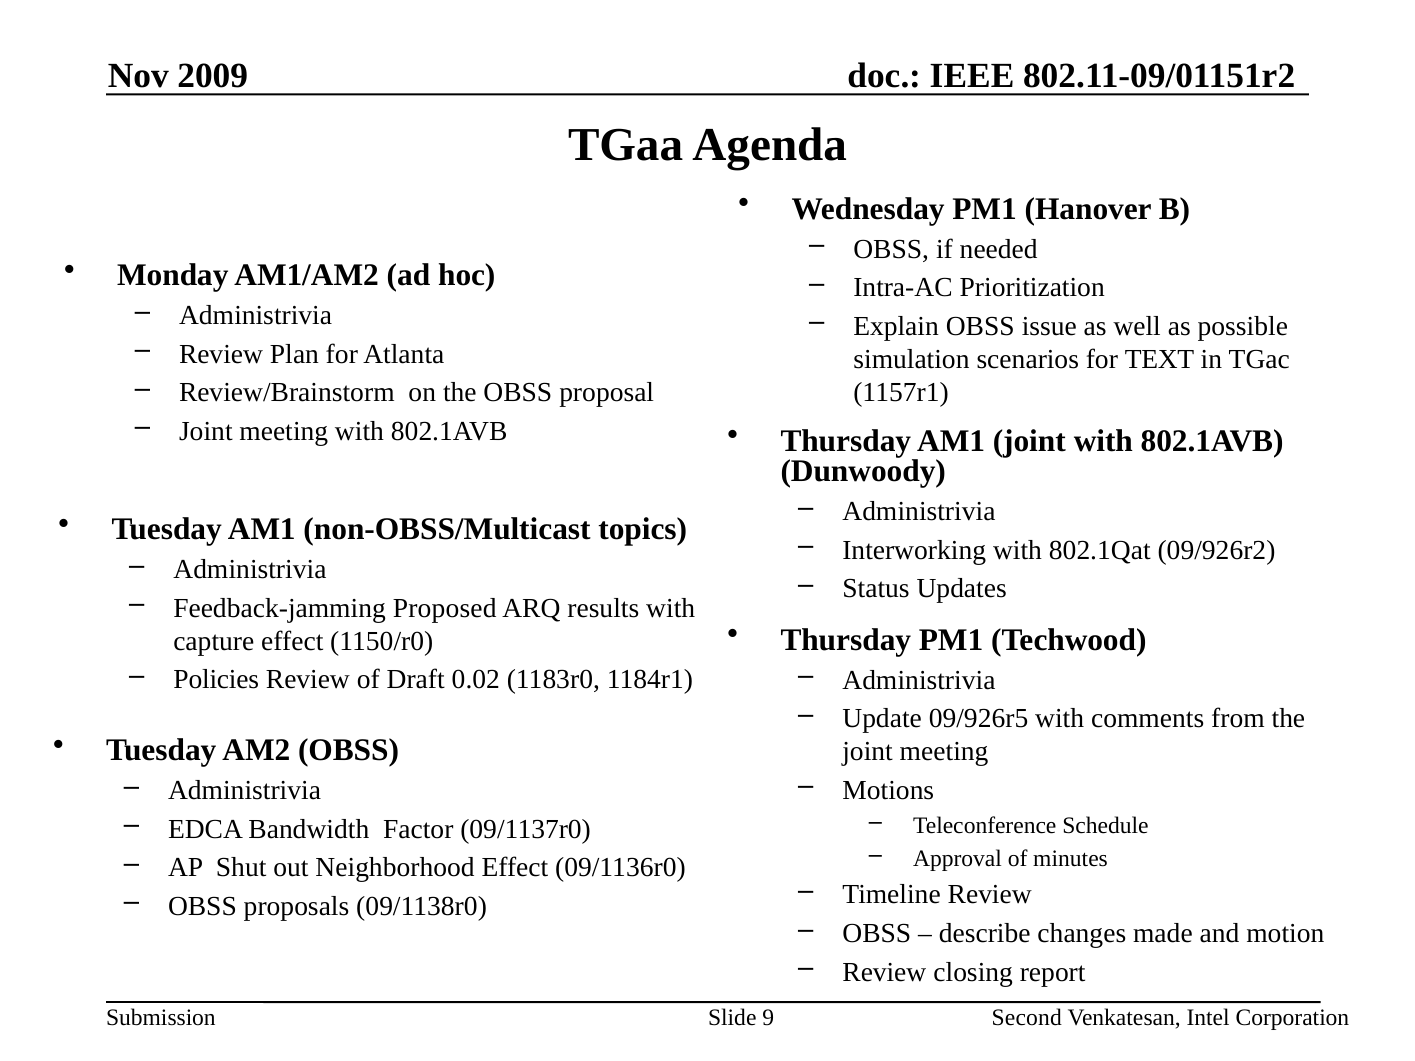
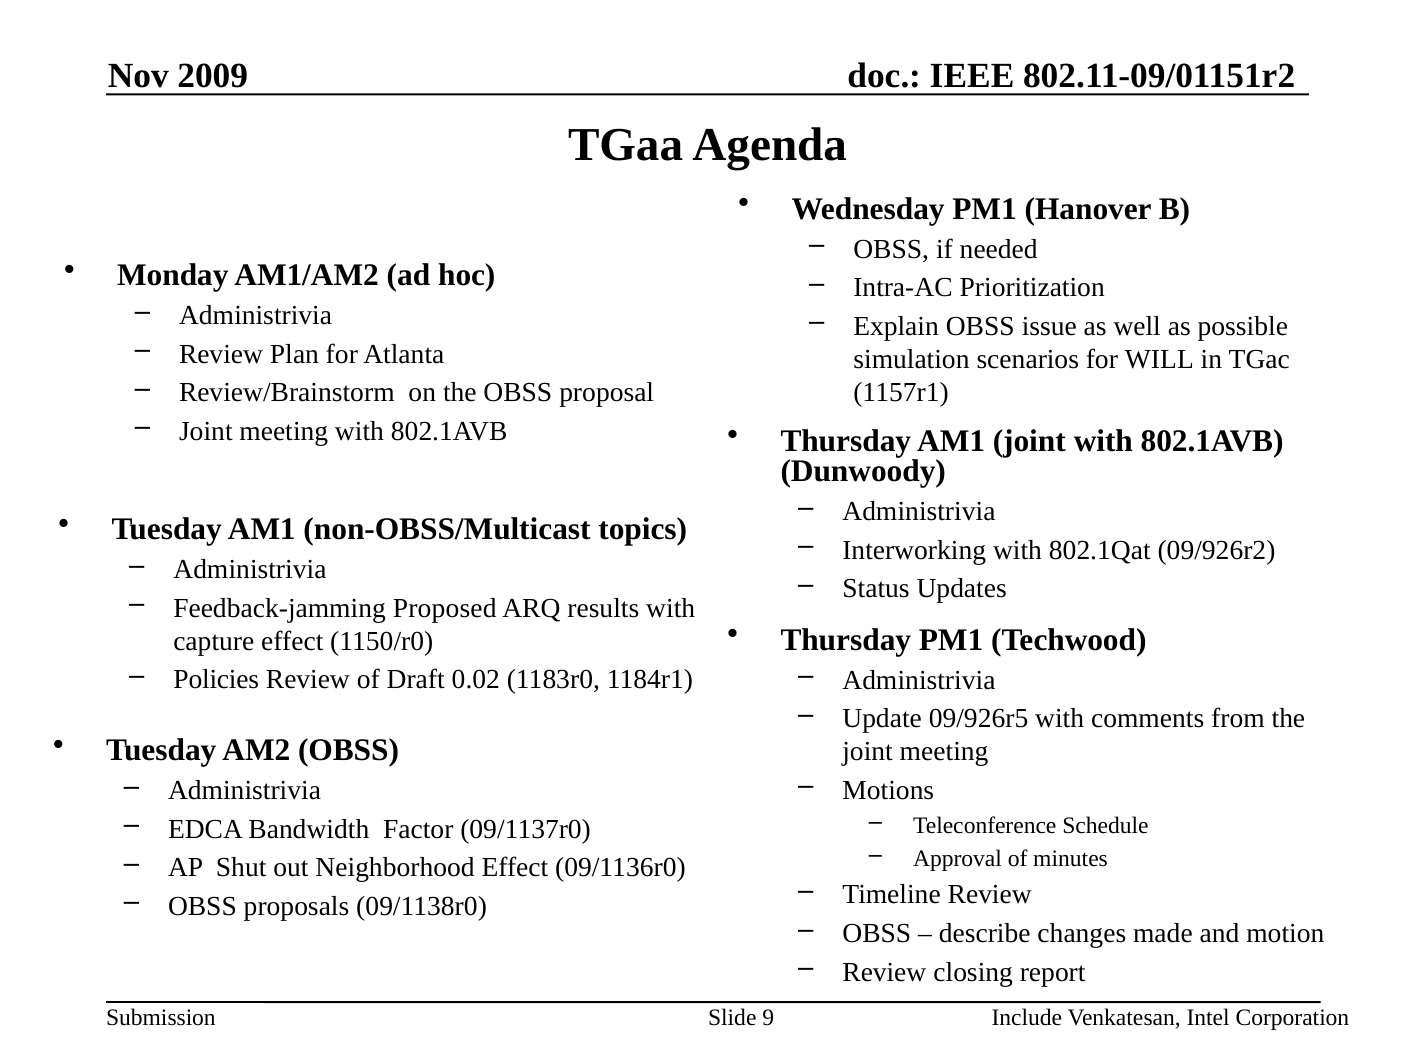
TEXT: TEXT -> WILL (1159, 359)
Second: Second -> Include (1027, 1018)
